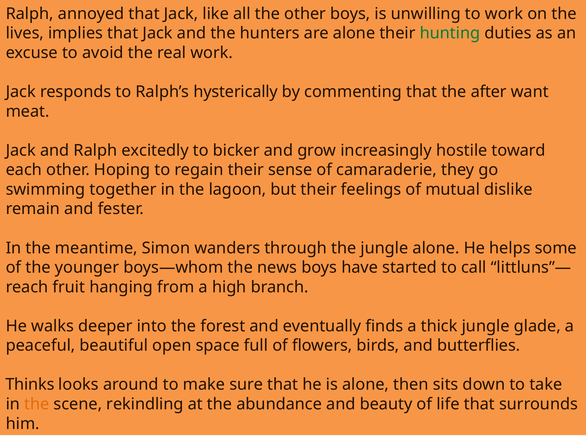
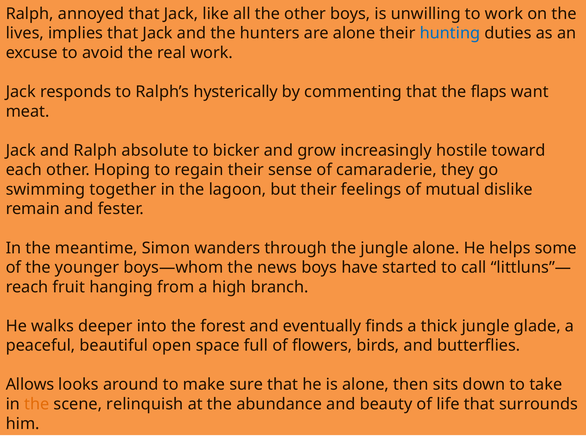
hunting colour: green -> blue (450, 33)
after: after -> flaps (489, 92)
excitedly: excitedly -> absolute (155, 151)
Thinks: Thinks -> Allows (30, 385)
rekindling: rekindling -> relinquish (145, 405)
